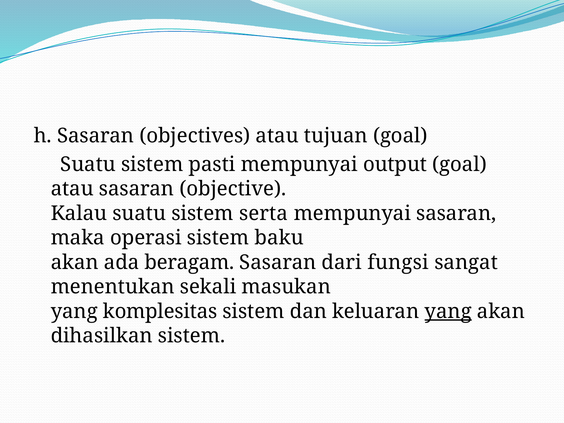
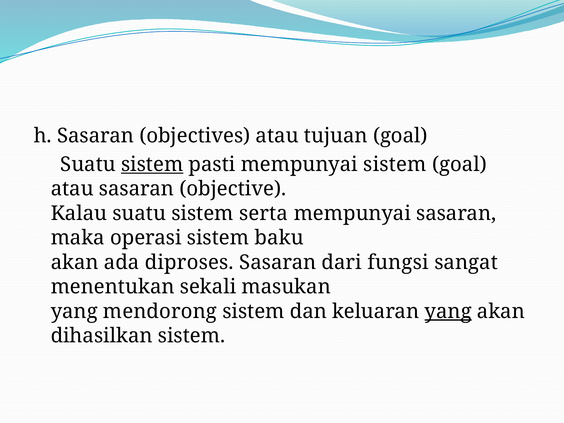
sistem underline: none -> present (152, 164)
mempunyai output: output -> sistem (395, 164)
beragam: beragam -> diproses (189, 262)
komplesitas: komplesitas -> mendorong (160, 311)
